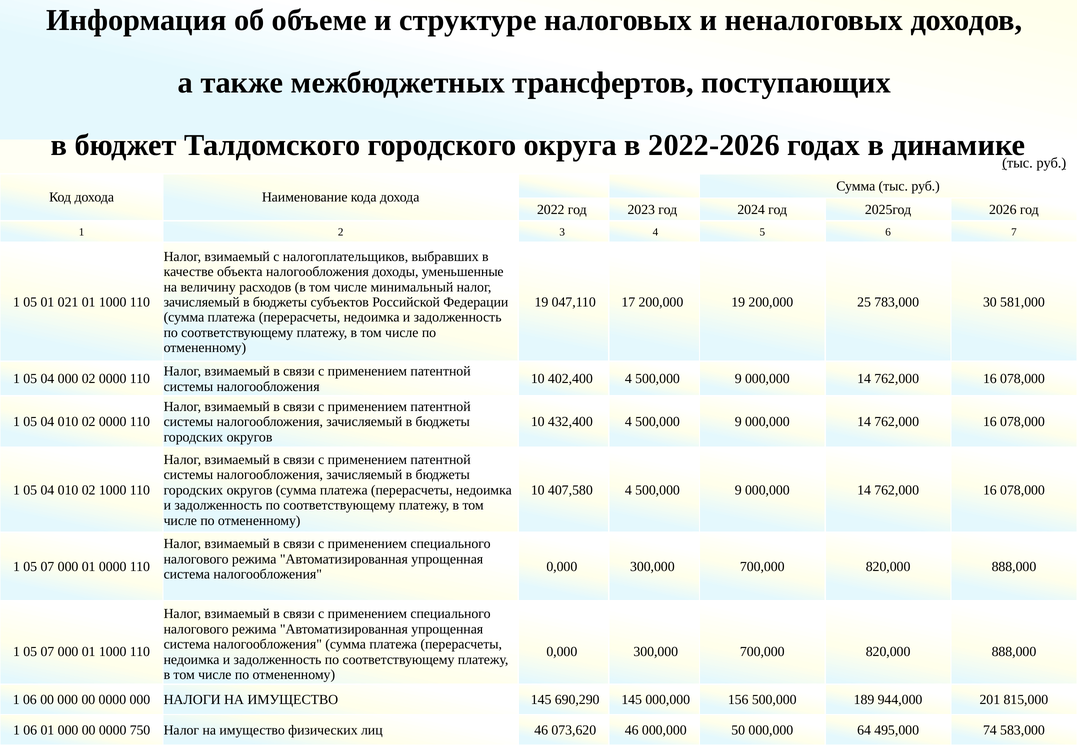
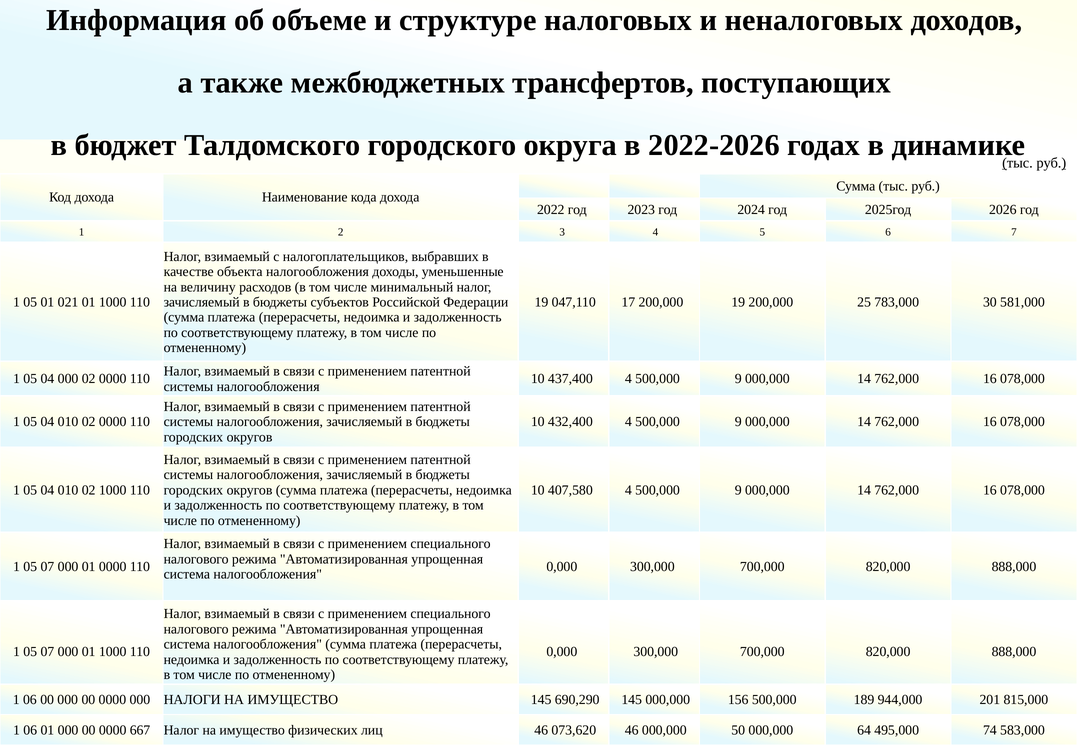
402,400: 402,400 -> 437,400 (570, 379)
750: 750 -> 667 (140, 731)
